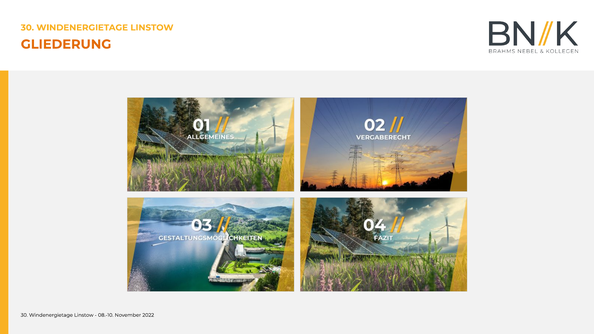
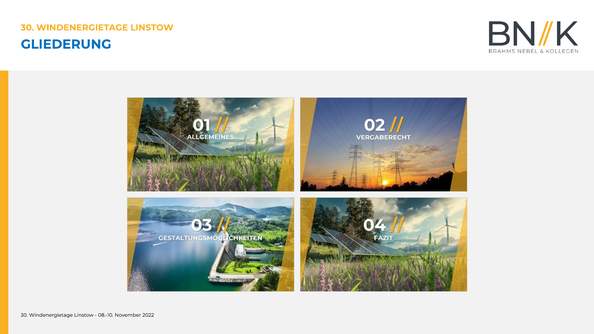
GLIEDERUNG colour: orange -> blue (66, 44)
